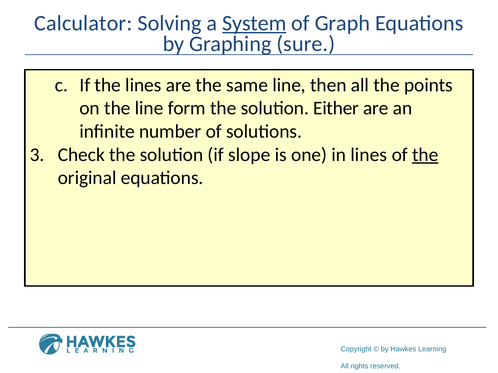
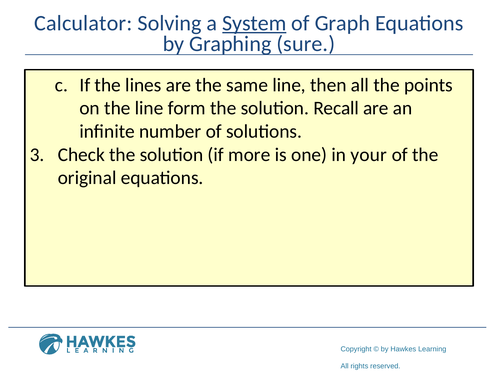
Either: Either -> Recall (336, 108)
slope: slope -> more (249, 155)
in lines: lines -> your (369, 155)
the underline: present -> none (425, 155)
